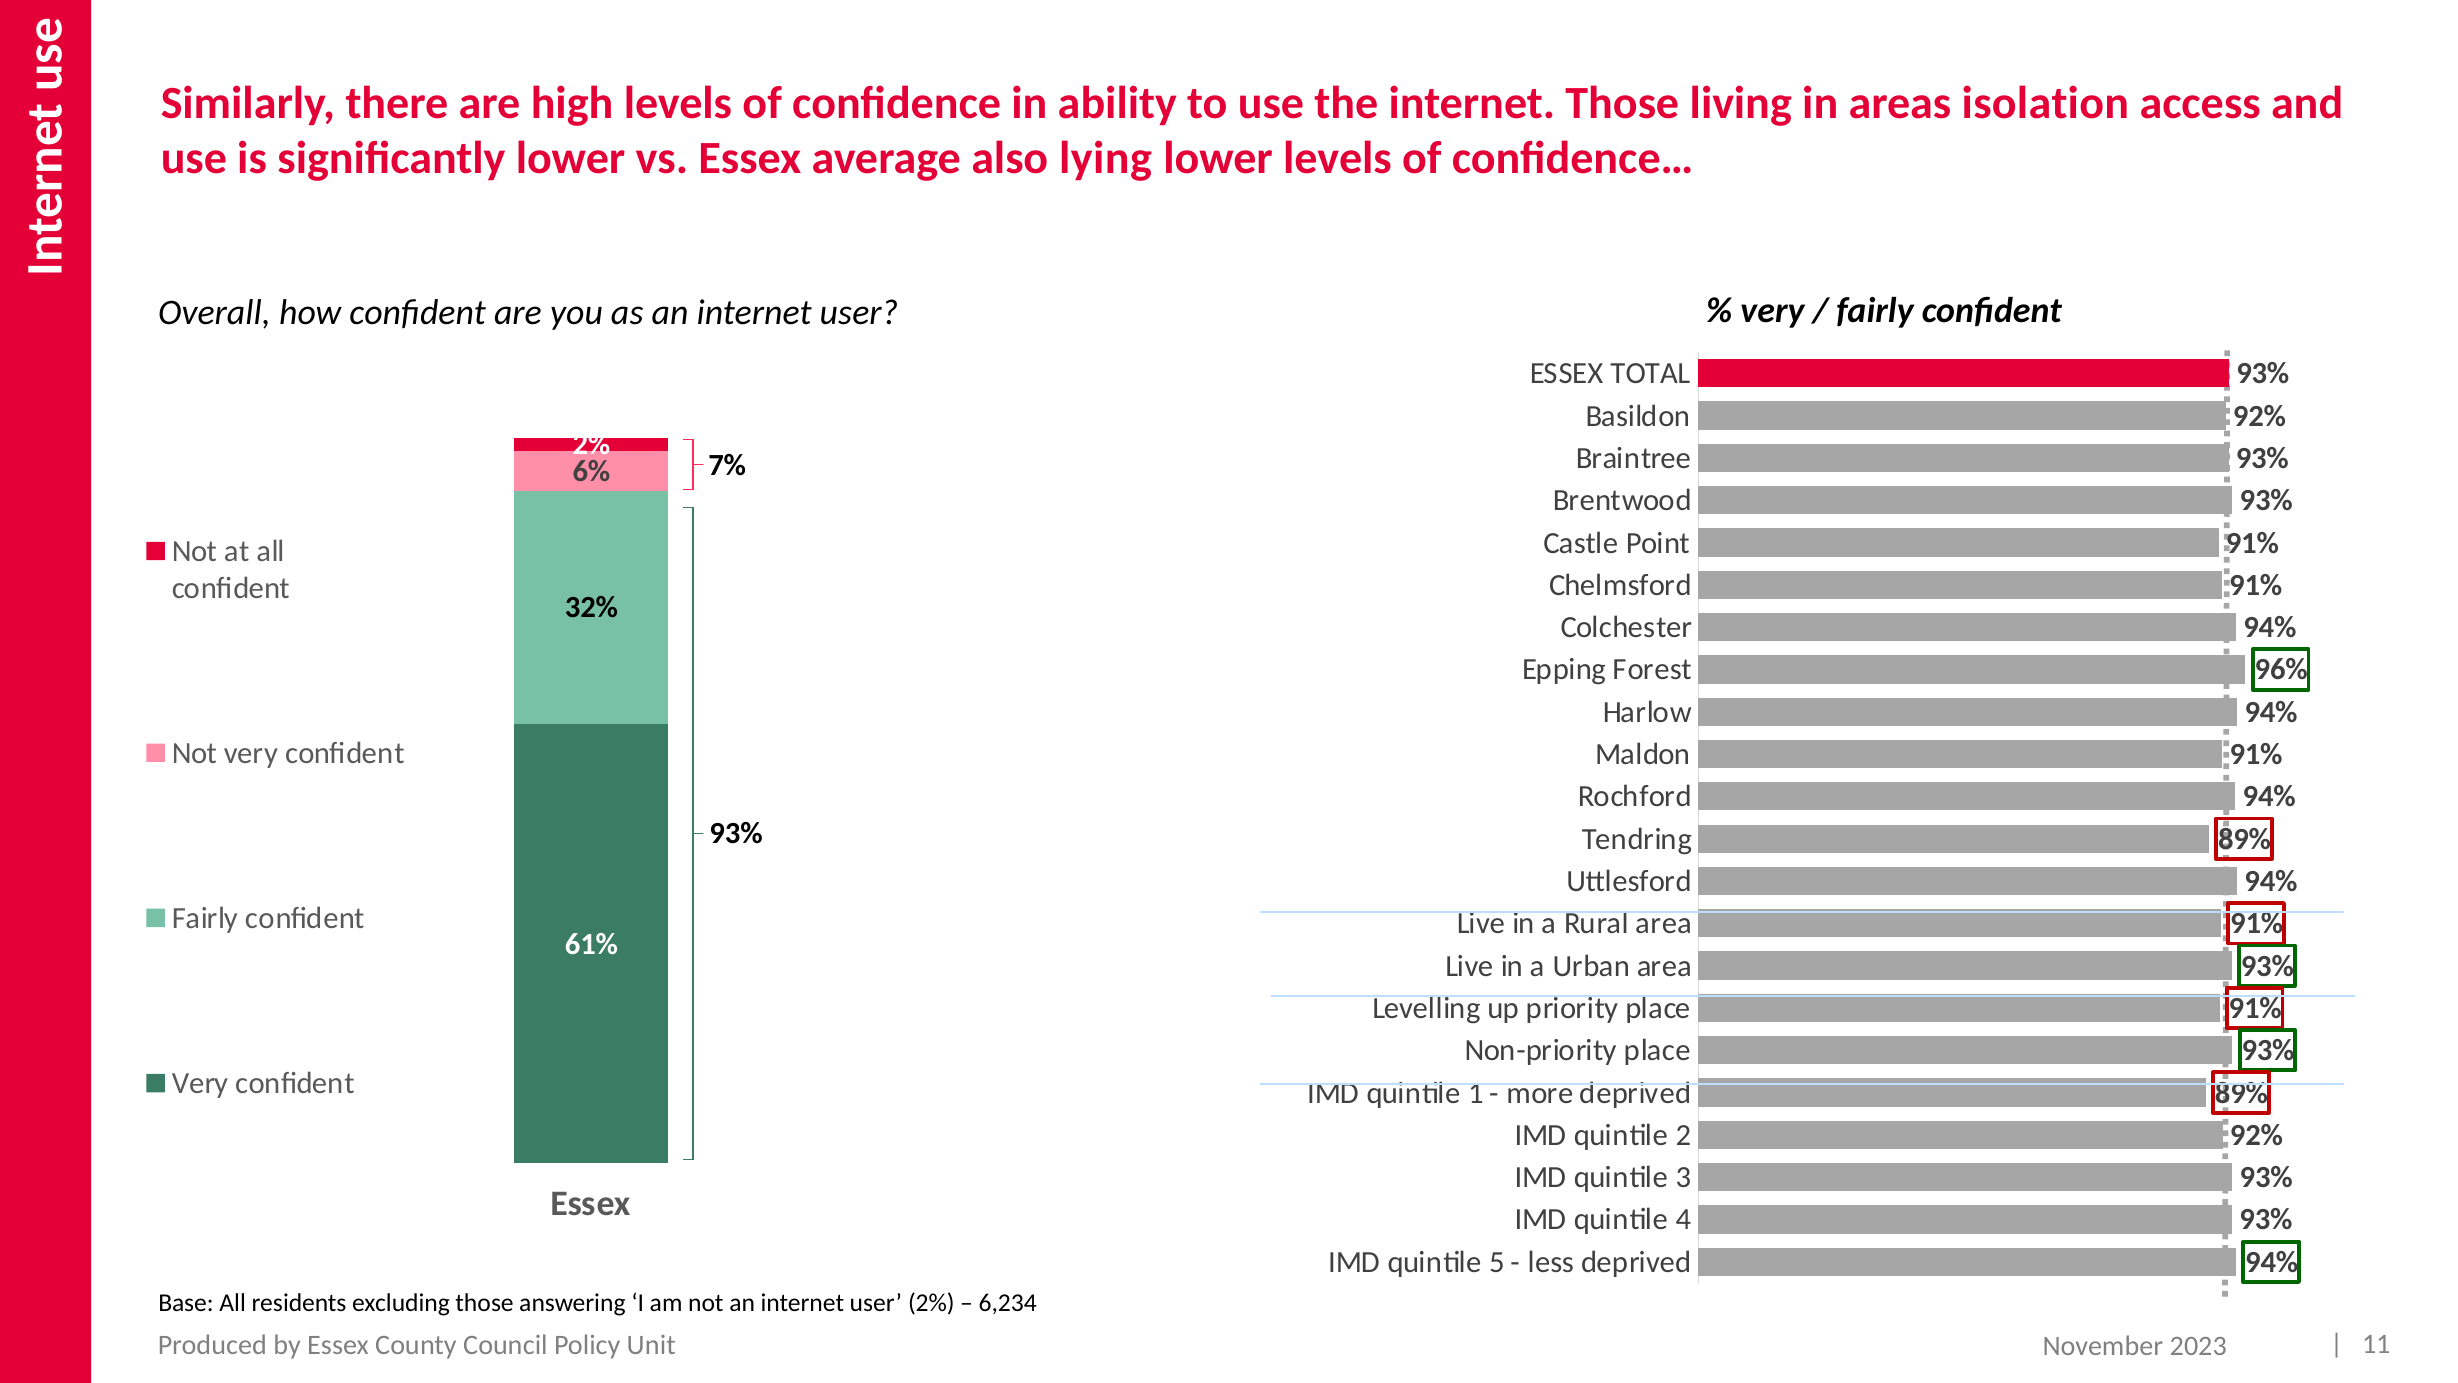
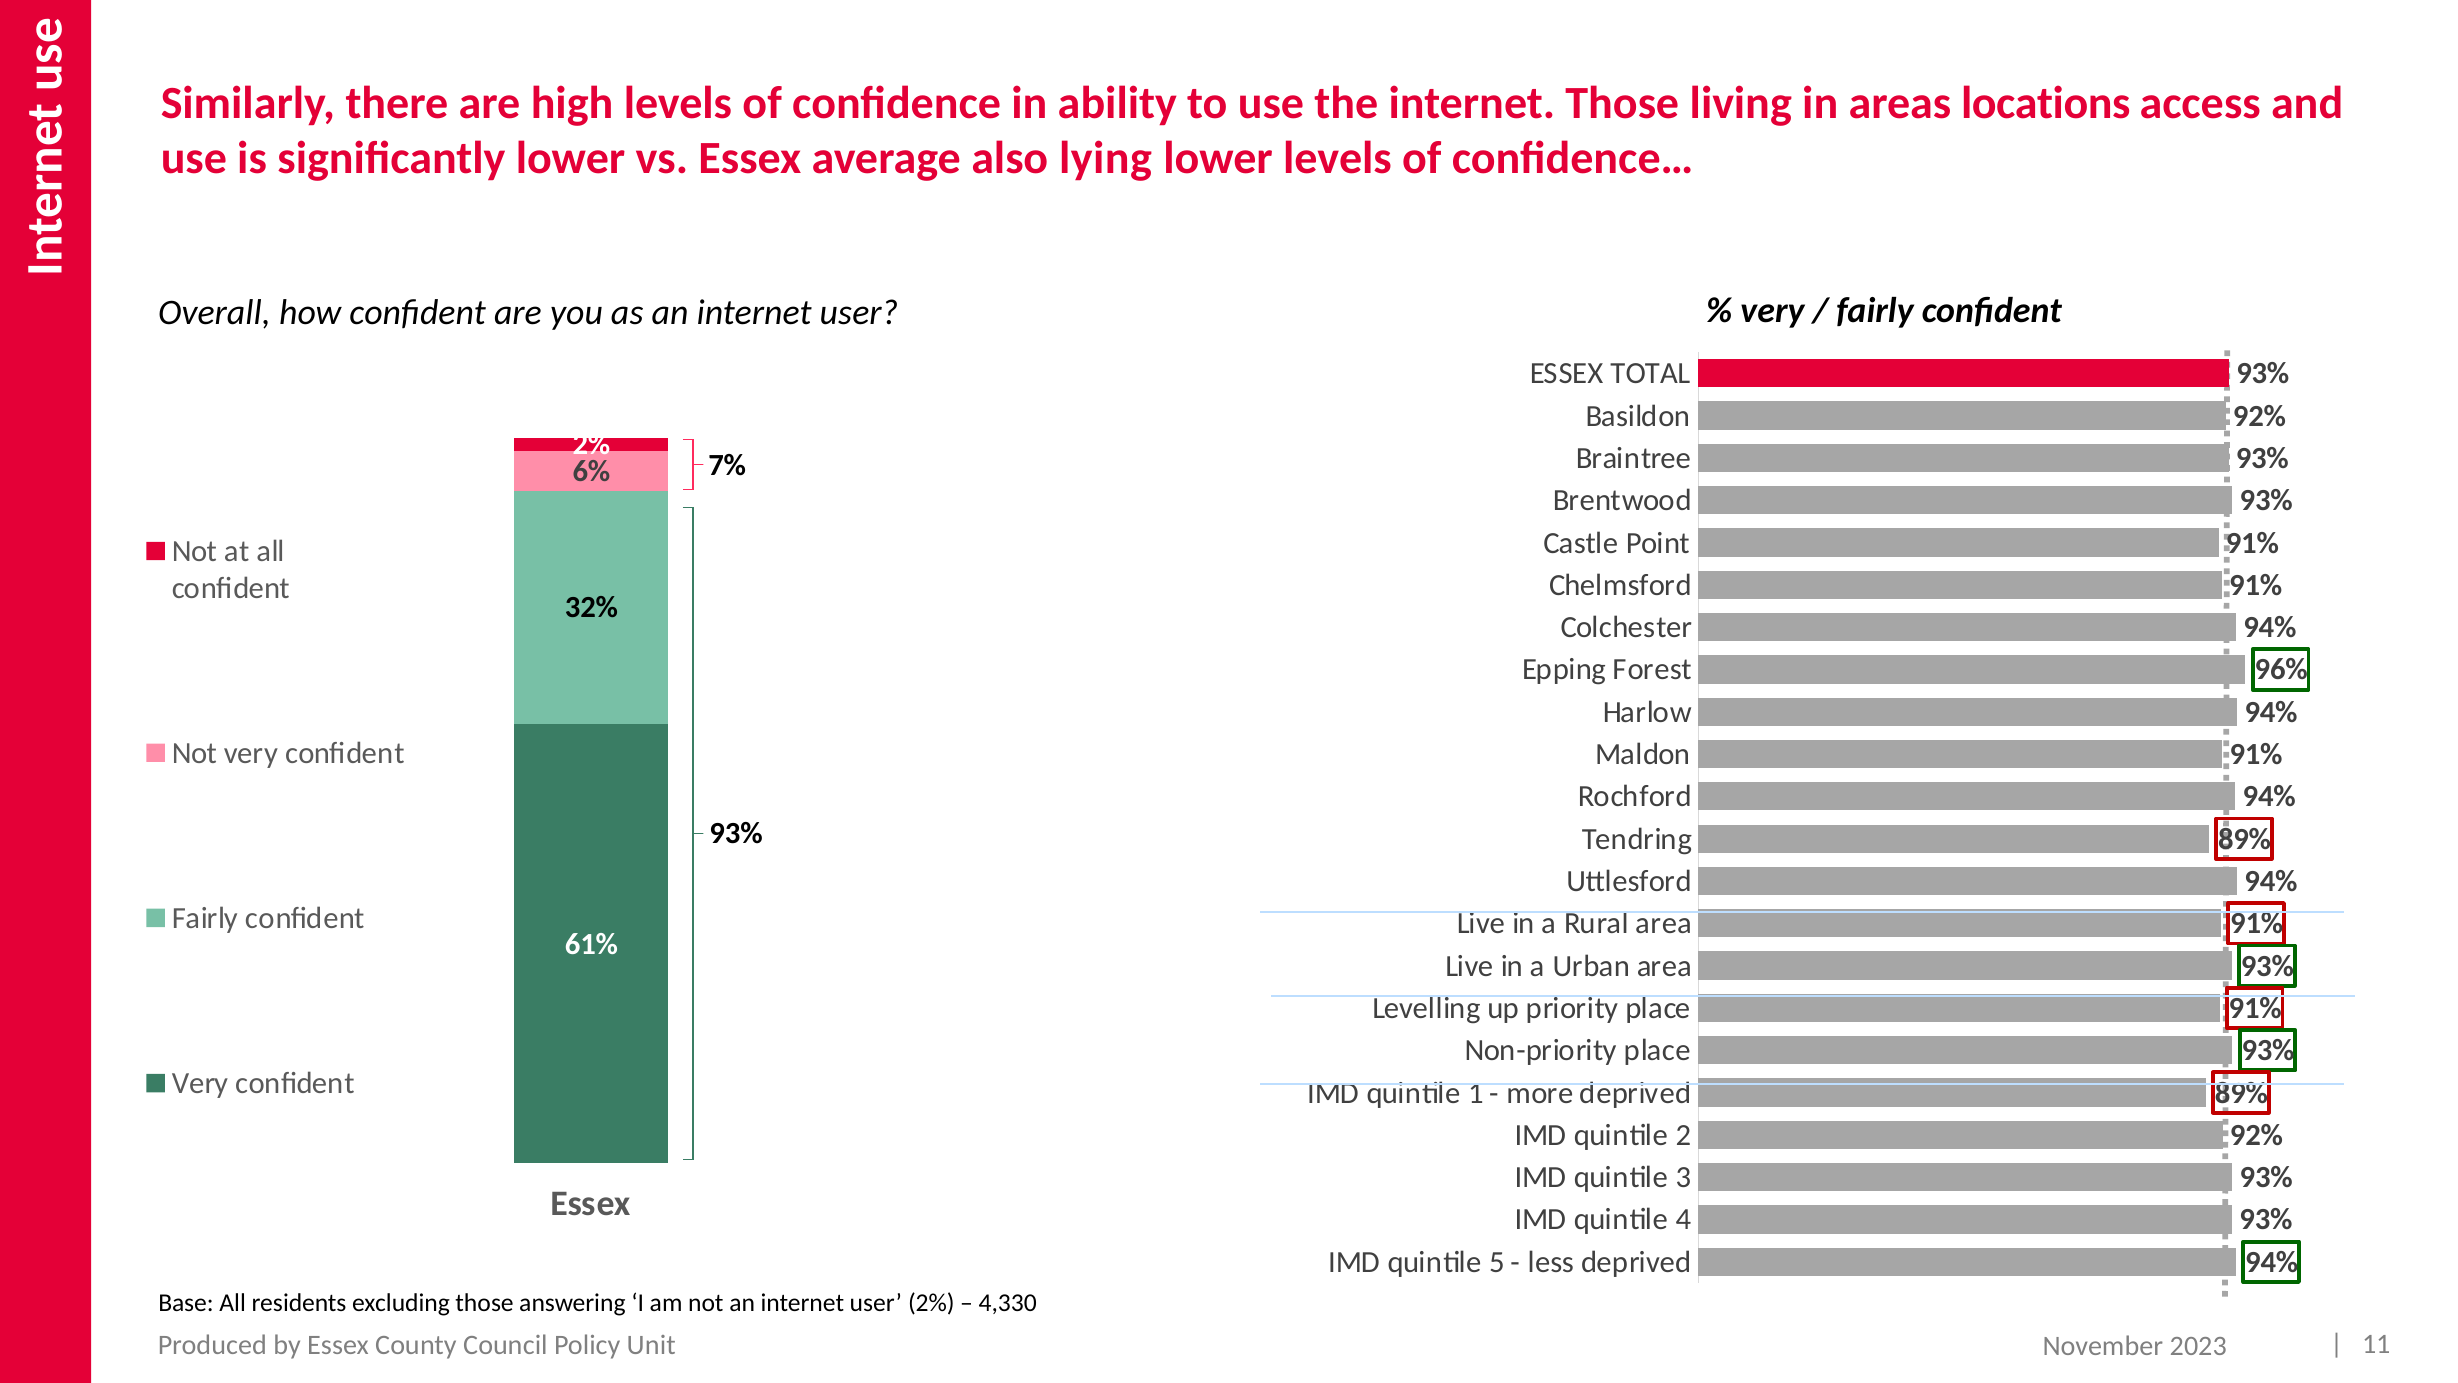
isolation: isolation -> locations (2046, 103)
6,234: 6,234 -> 4,330 (1008, 1303)
